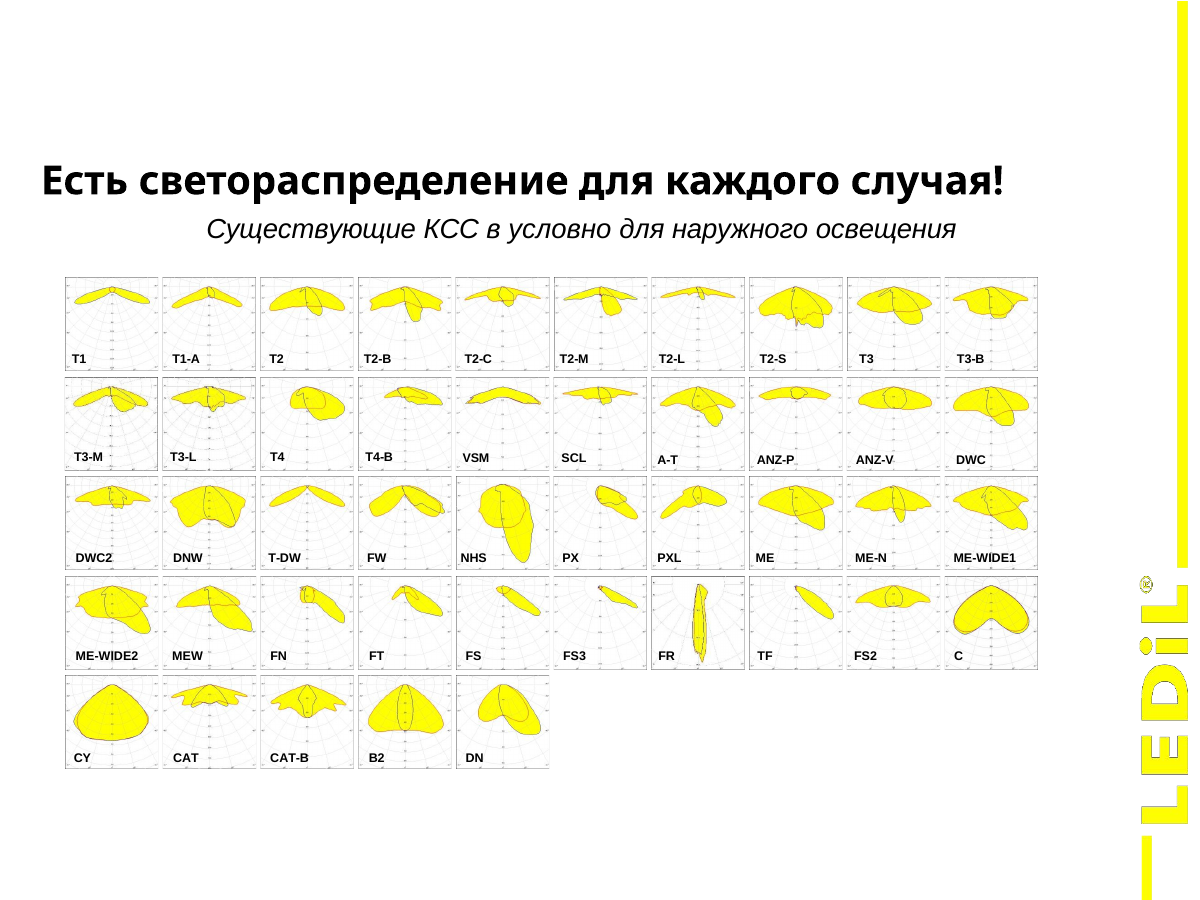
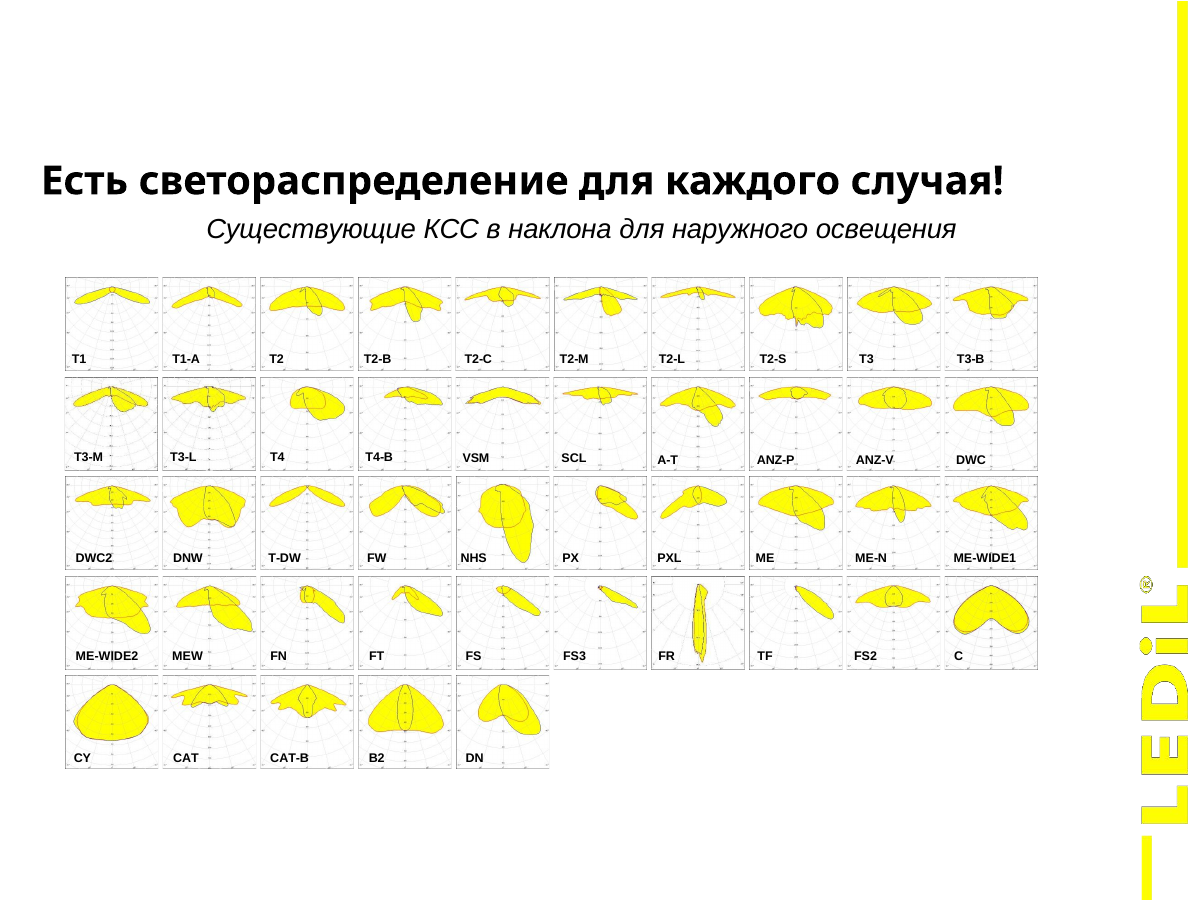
условно: условно -> наклона (560, 229)
